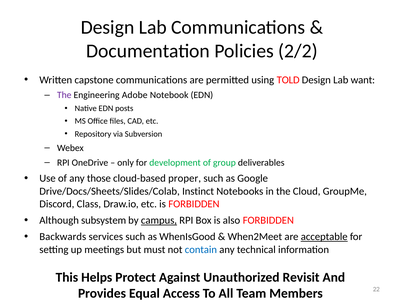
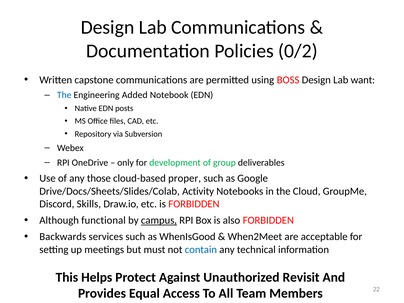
2/2: 2/2 -> 0/2 (298, 51)
TOLD: TOLD -> BOSS (288, 80)
The colour: purple -> blue (64, 95)
Adobe: Adobe -> Added (135, 95)
Instinct: Instinct -> Activity (198, 191)
Class: Class -> Skills (89, 204)
subsystem: subsystem -> functional (104, 220)
acceptable underline: present -> none (324, 237)
